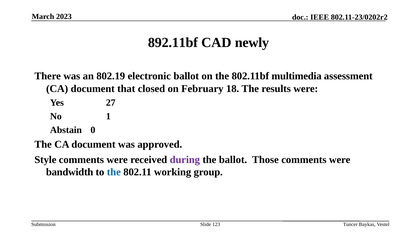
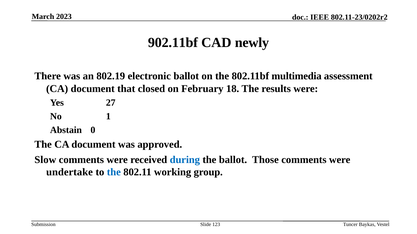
892.11bf: 892.11bf -> 902.11bf (173, 43)
Style: Style -> Slow (45, 160)
during colour: purple -> blue (185, 160)
bandwidth: bandwidth -> undertake (70, 172)
